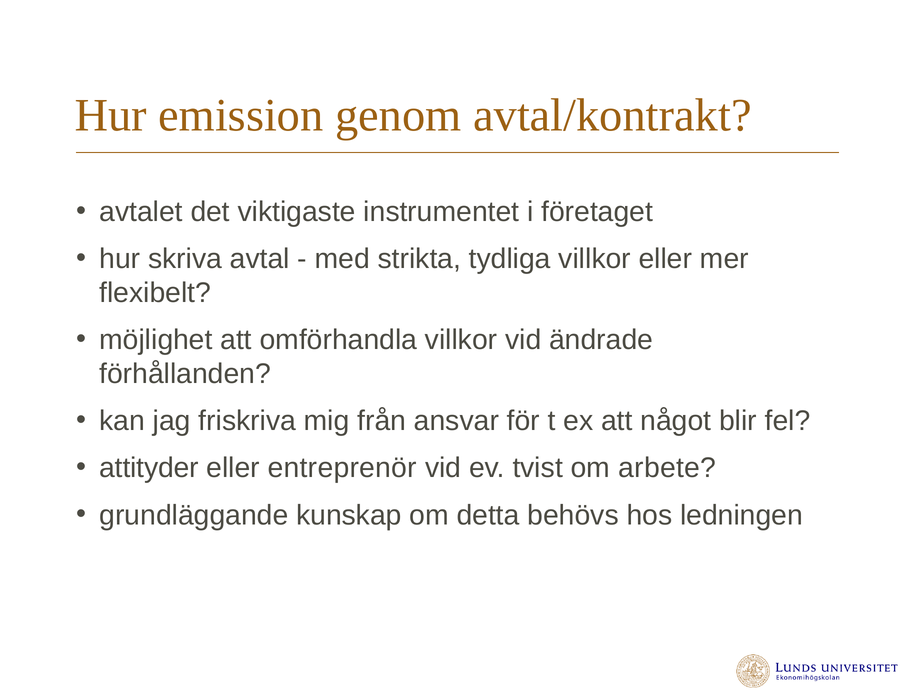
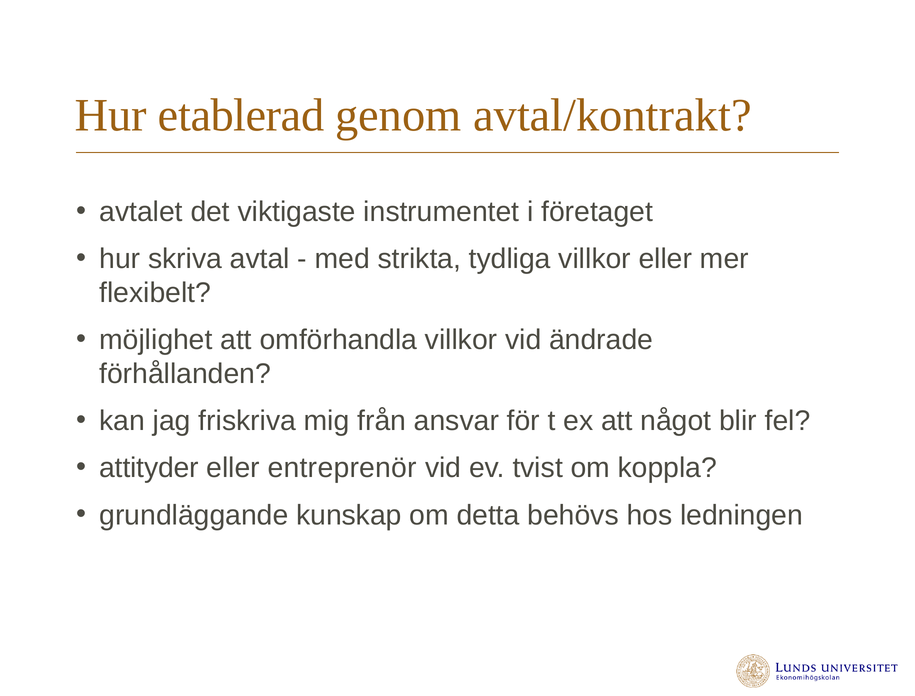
emission: emission -> etablerad (241, 115)
arbete: arbete -> koppla (667, 468)
